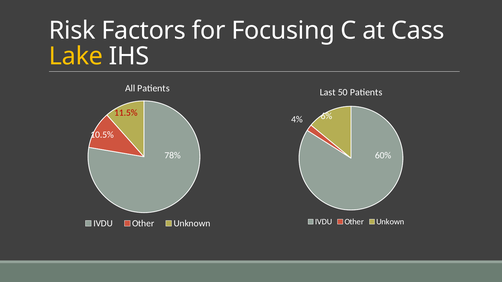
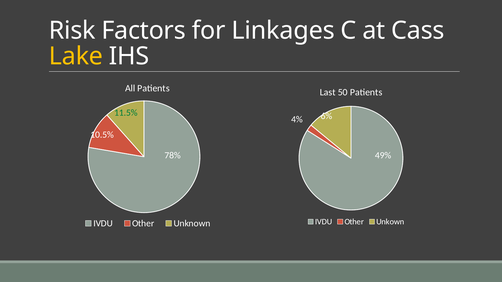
Focusing: Focusing -> Linkages (283, 31)
11.5% colour: red -> green (126, 113)
60%: 60% -> 49% (383, 156)
